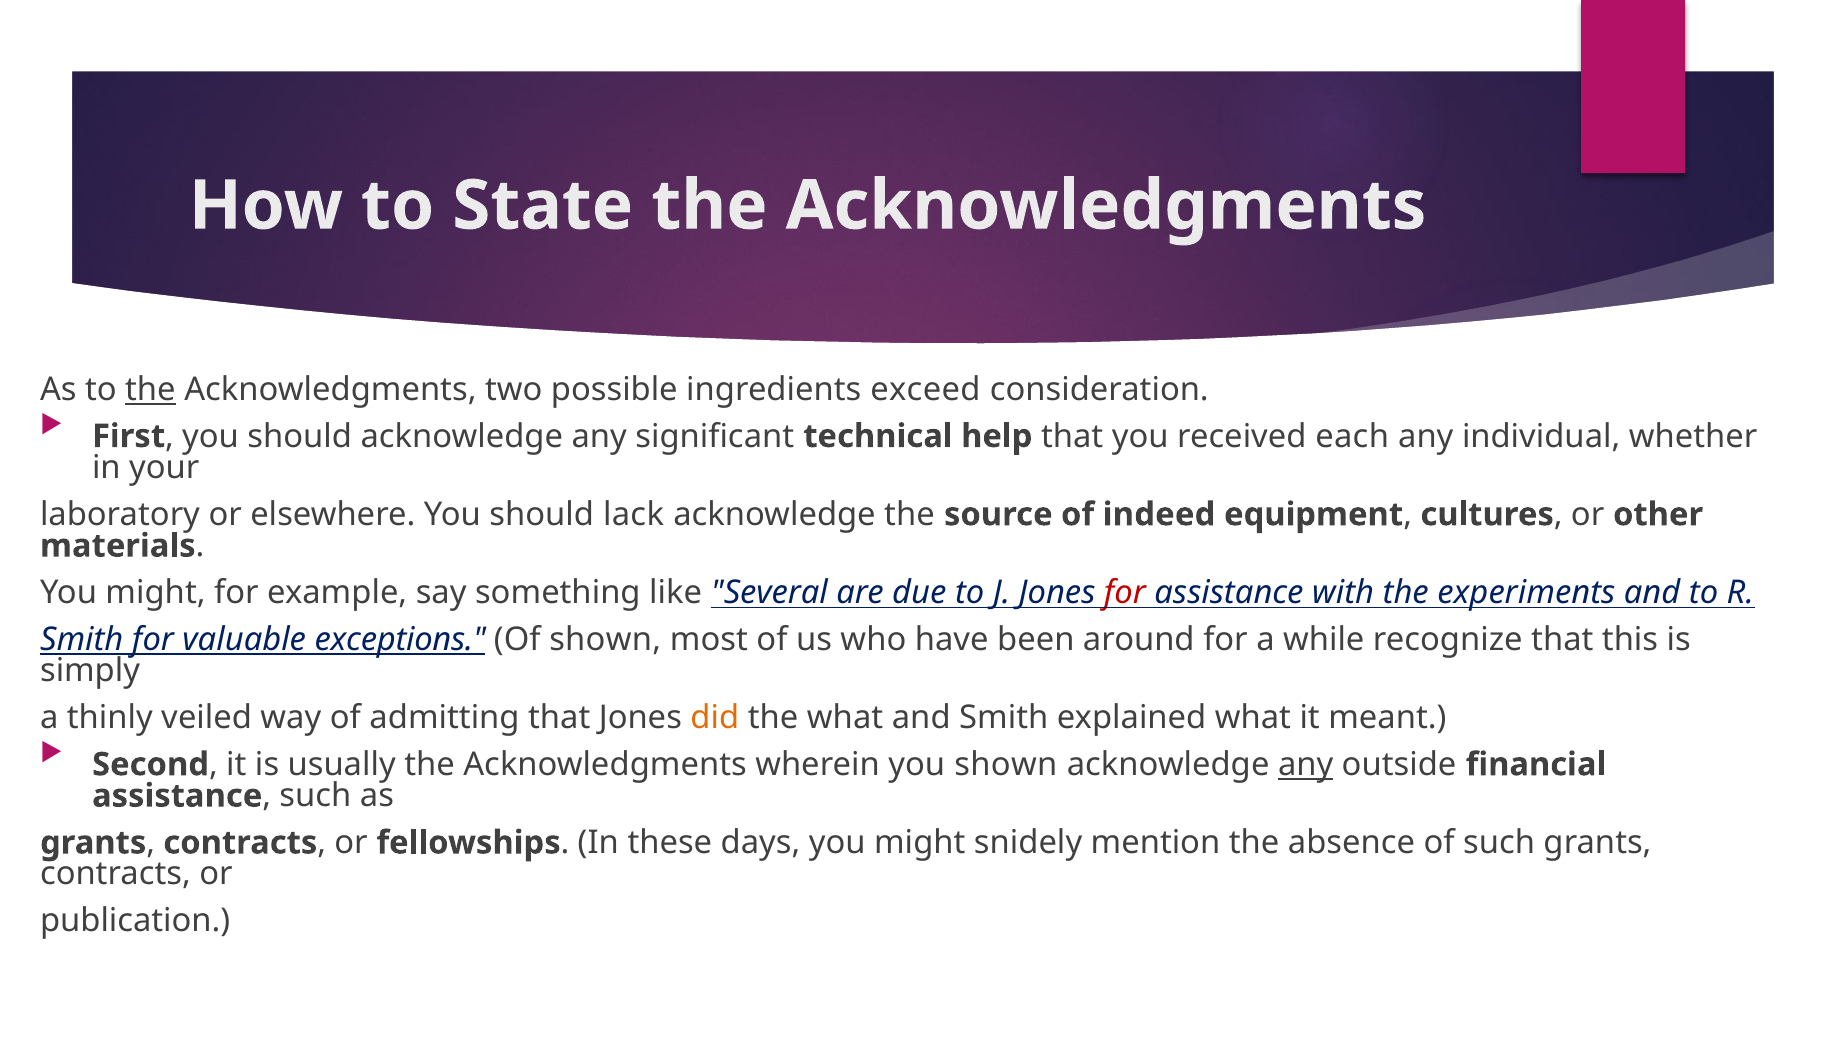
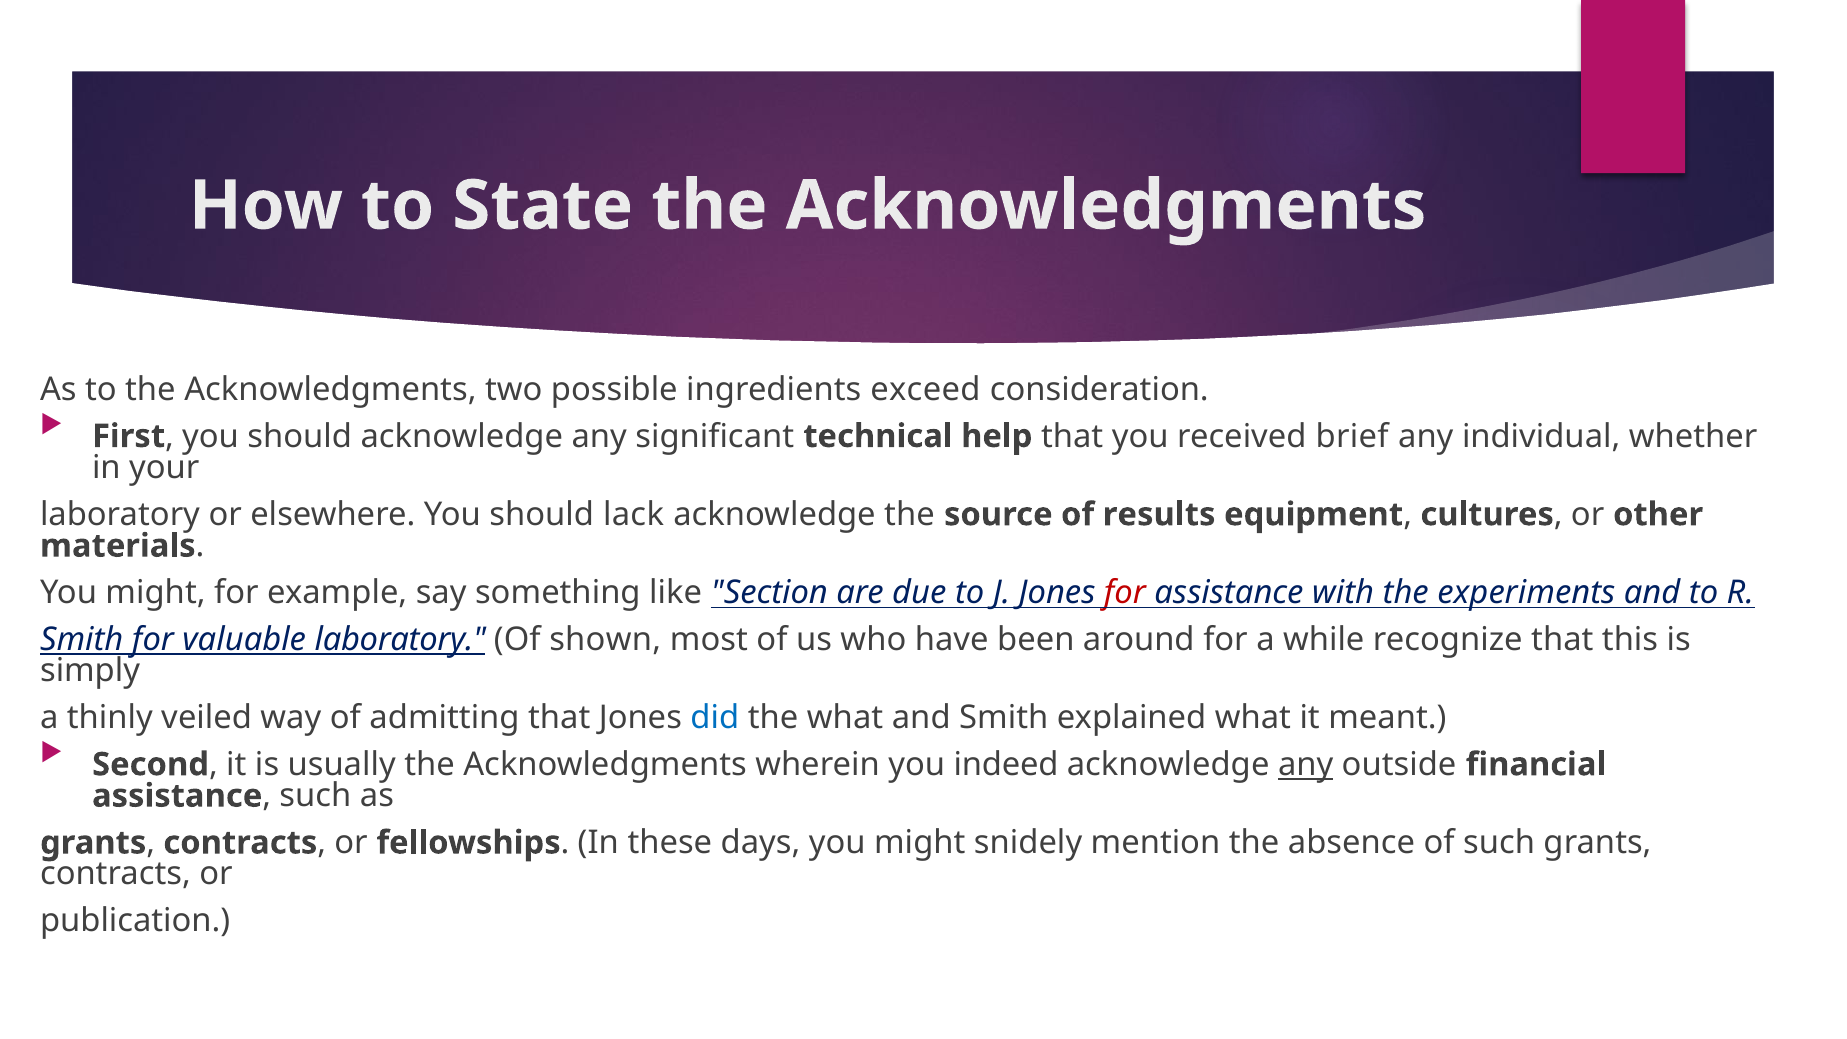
the underline: present -> none (150, 389)
each: each -> brief (1352, 436)
indeed: indeed -> results (1159, 514)
Several: Several -> Section (769, 593)
valuable exceptions: exceptions -> laboratory (400, 639)
did colour: orange -> blue (715, 718)
you shown: shown -> indeed (1006, 764)
